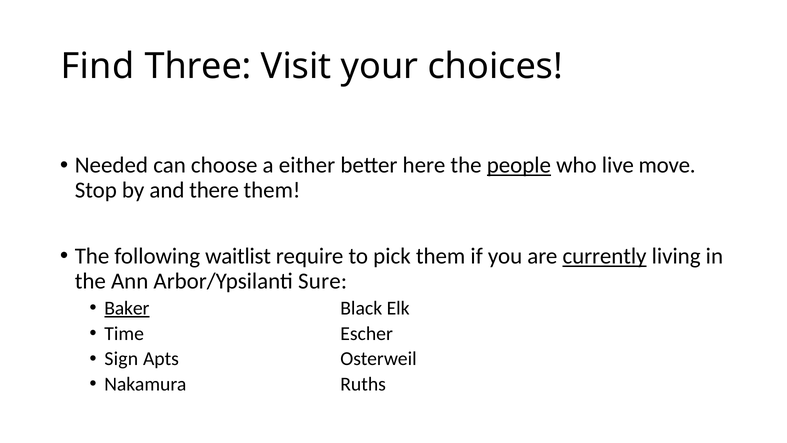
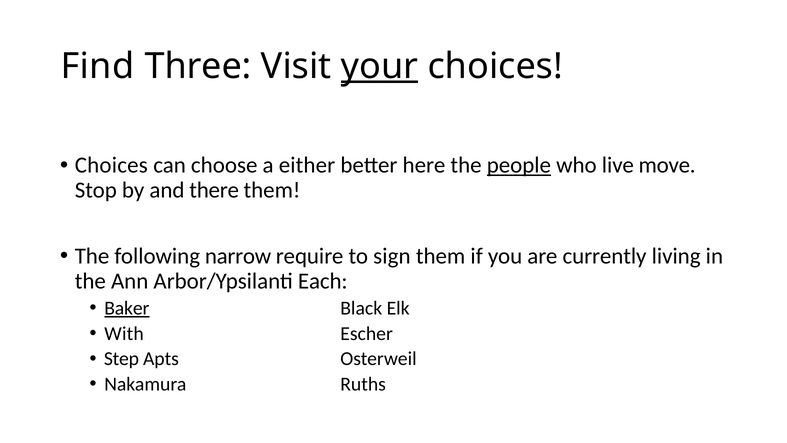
your underline: none -> present (380, 66)
Needed: Needed -> Choices (111, 165)
waitlist: waitlist -> narrow (238, 256)
pick: pick -> sign (392, 256)
currently underline: present -> none (605, 256)
Sure: Sure -> Each (323, 281)
Time: Time -> With (124, 333)
Sign: Sign -> Step (121, 359)
